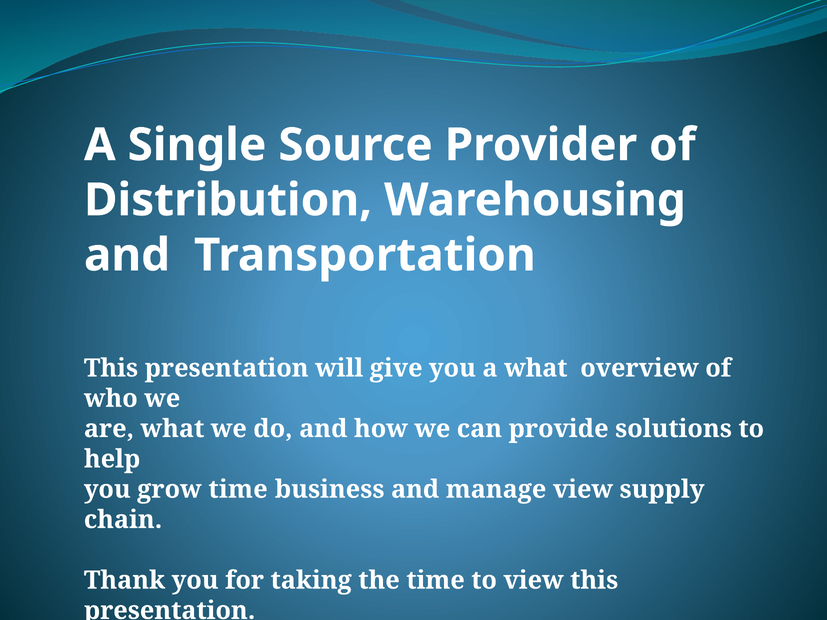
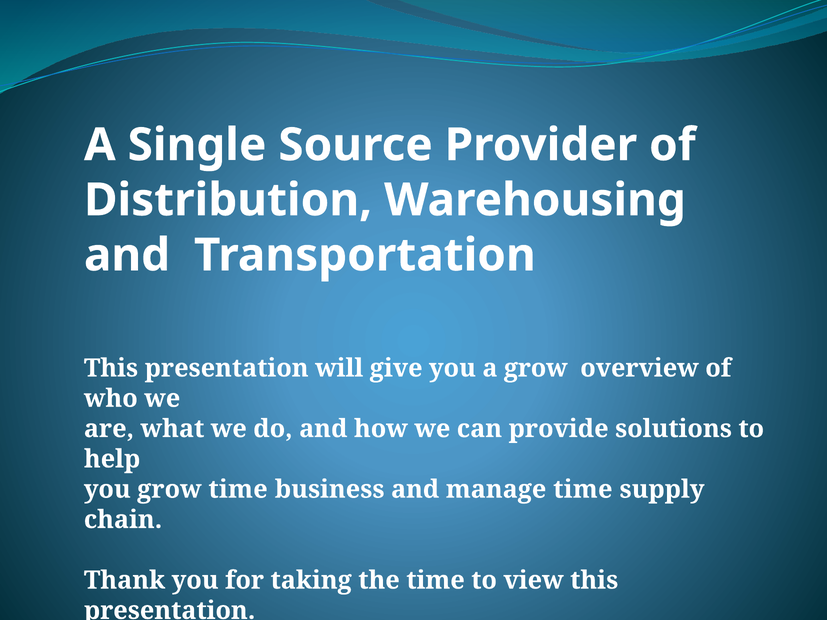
a what: what -> grow (536, 368)
manage view: view -> time (583, 490)
